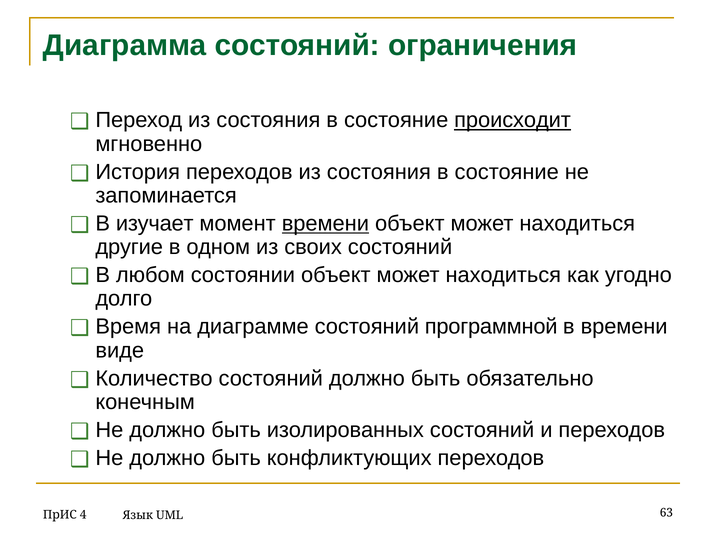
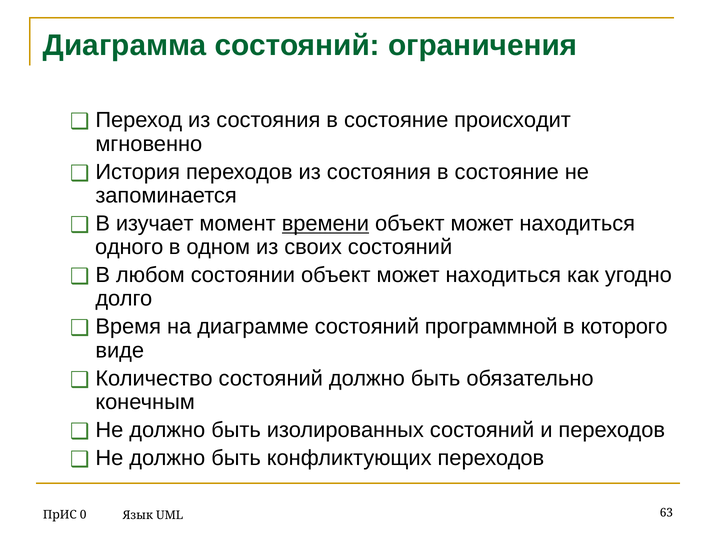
происходит underline: present -> none (513, 120)
другие: другие -> одного (129, 247)
в времени: времени -> которого (624, 327)
4: 4 -> 0 (83, 515)
